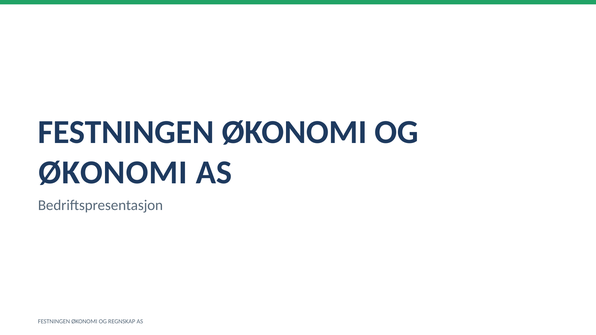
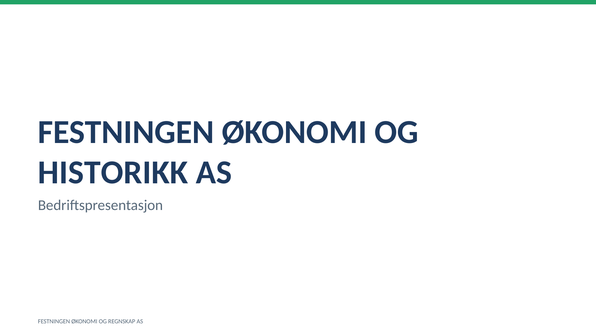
ØKONOMI: ØKONOMI -> HISTORIKK (113, 172)
